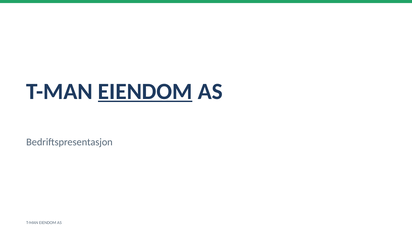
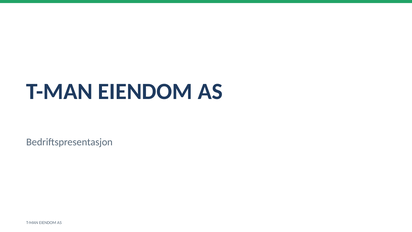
EIENDOM underline: present -> none (145, 91)
